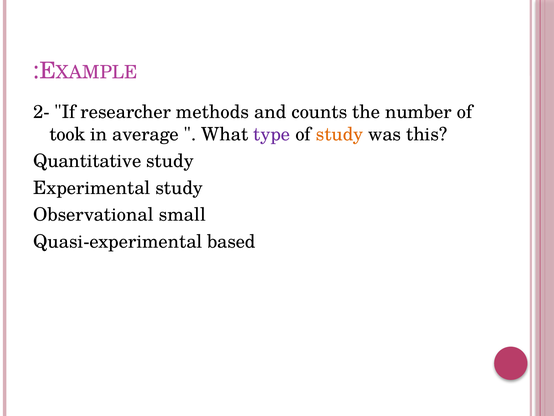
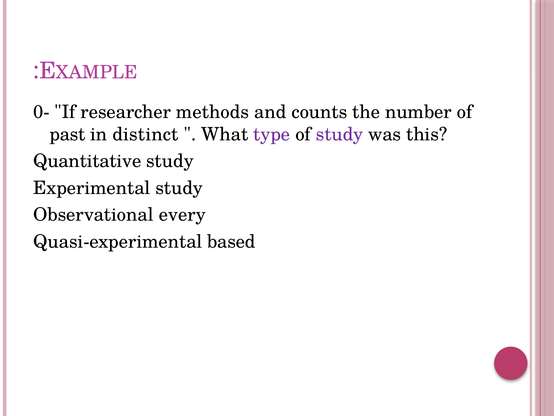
2-: 2- -> 0- (41, 112)
took: took -> past (67, 134)
average: average -> distinct (145, 134)
study colour: orange -> purple (340, 134)
small: small -> every (182, 215)
